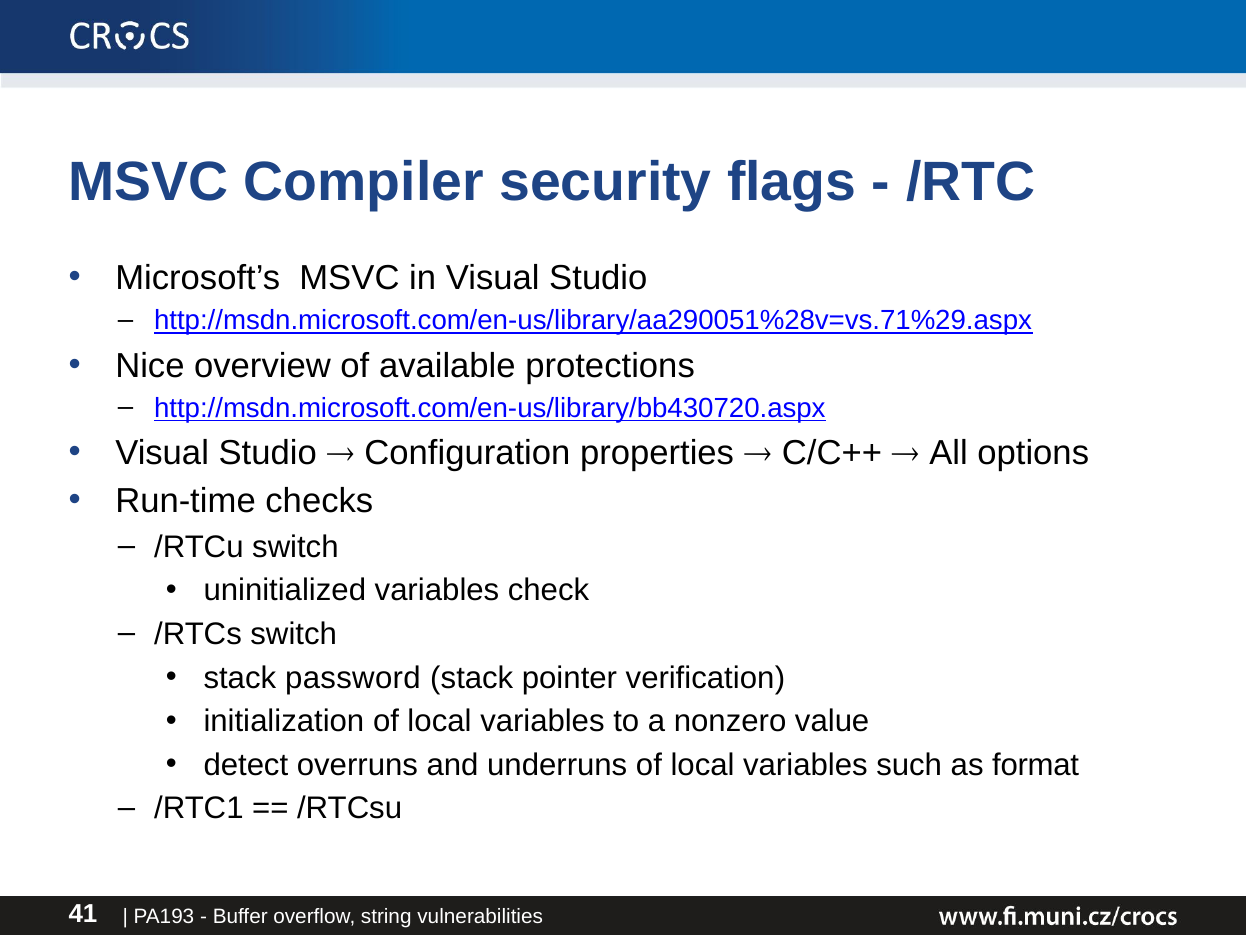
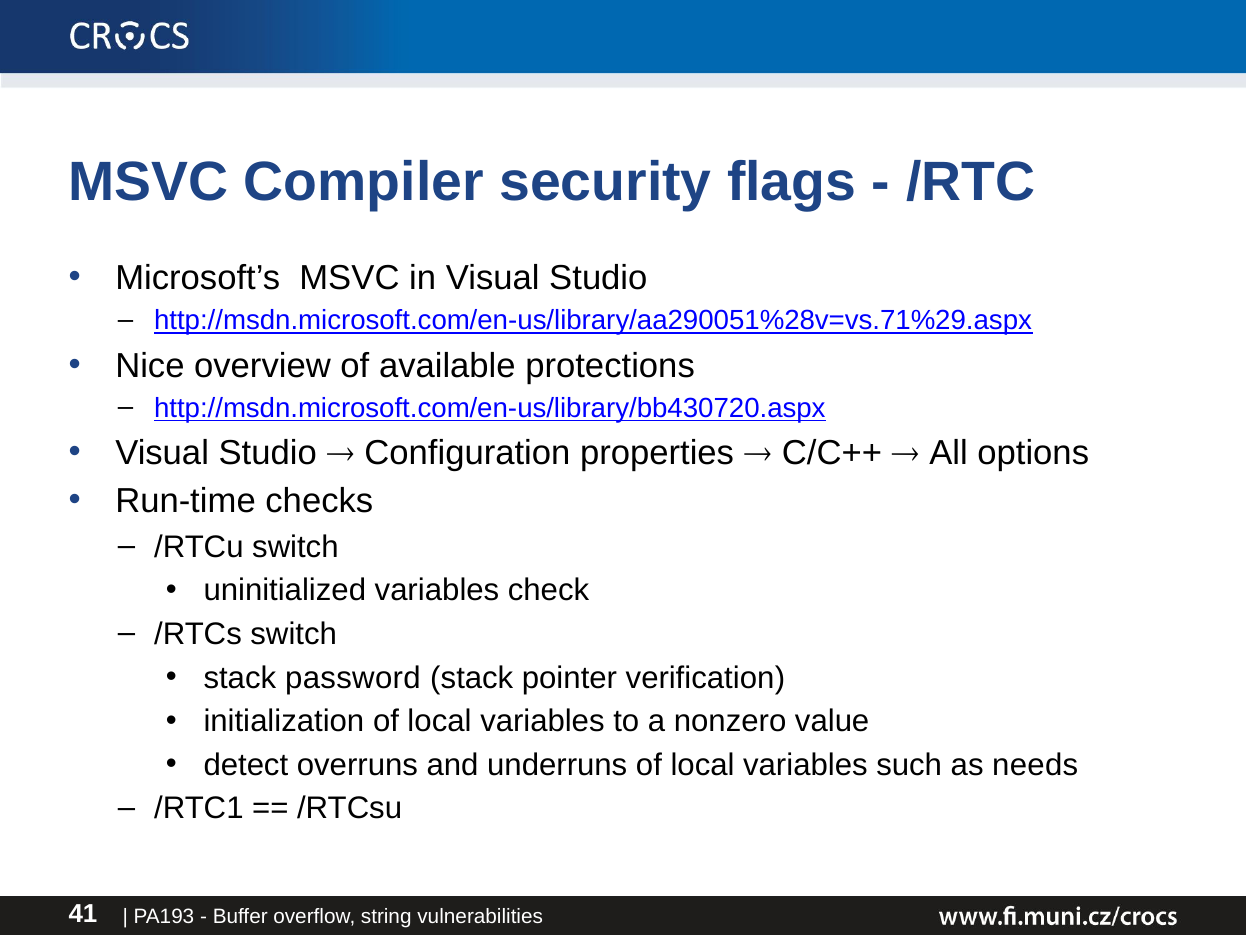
format: format -> needs (1035, 765)
